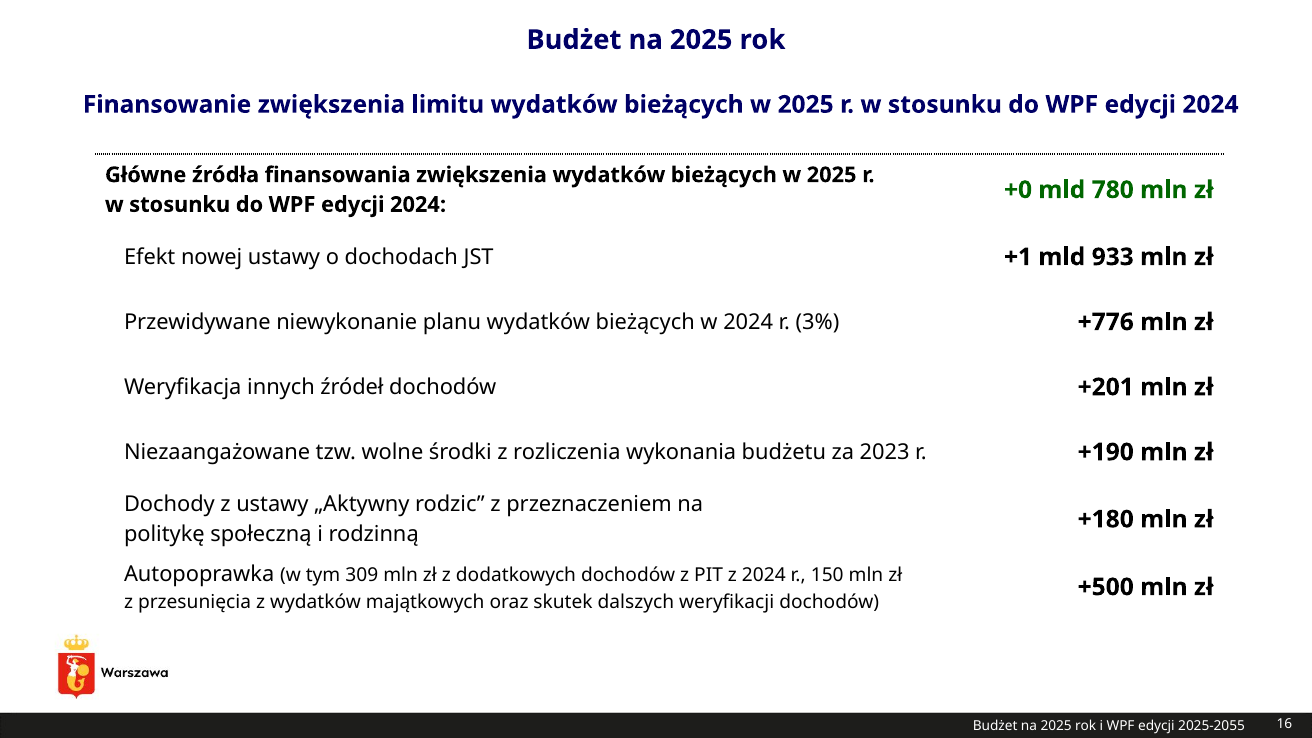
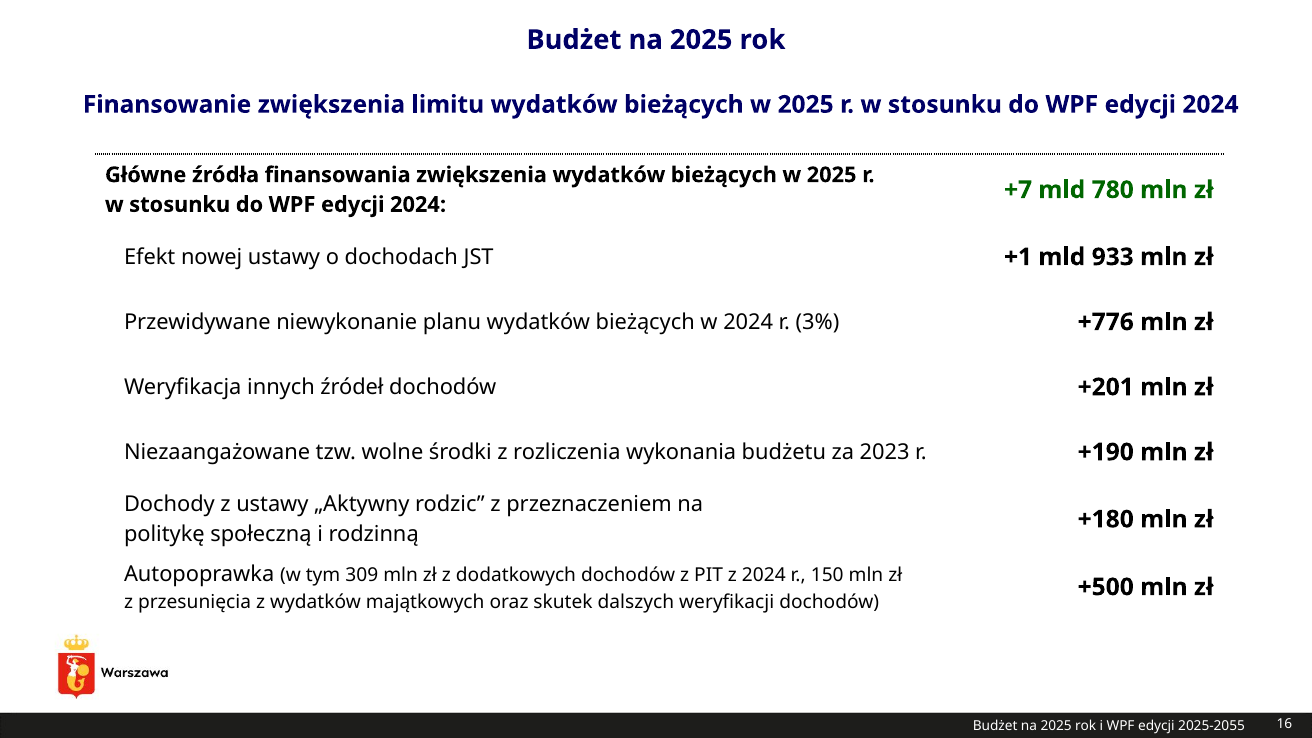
+0: +0 -> +7 (1018, 190)
